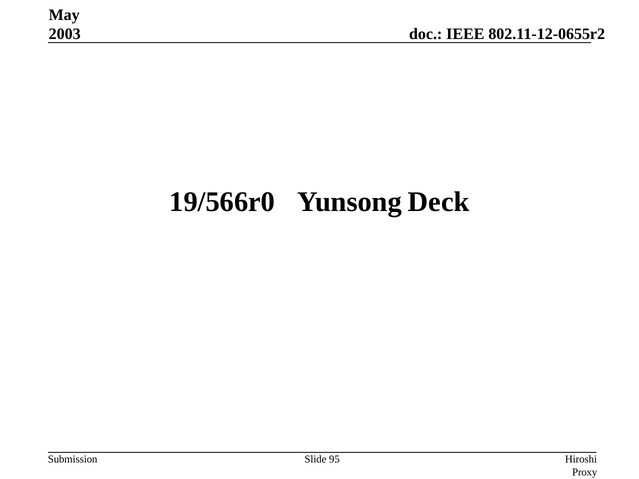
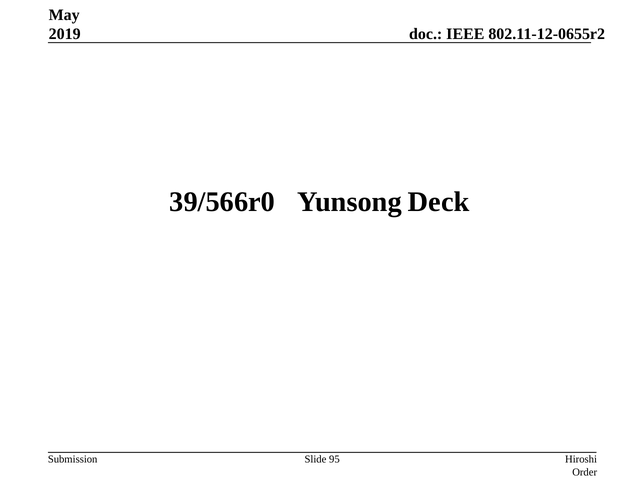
2003: 2003 -> 2019 (65, 34)
19/566r0: 19/566r0 -> 39/566r0 (222, 202)
Proxy: Proxy -> Order (585, 472)
